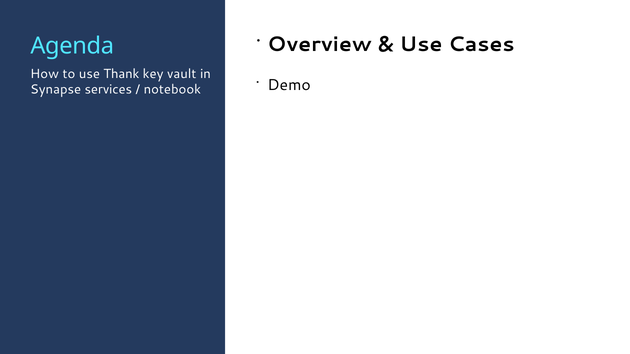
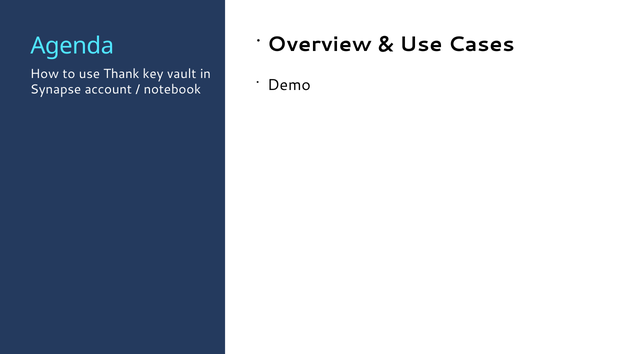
services: services -> account (108, 90)
